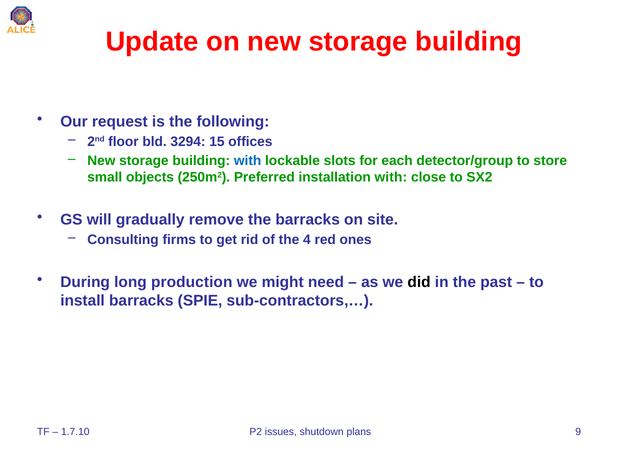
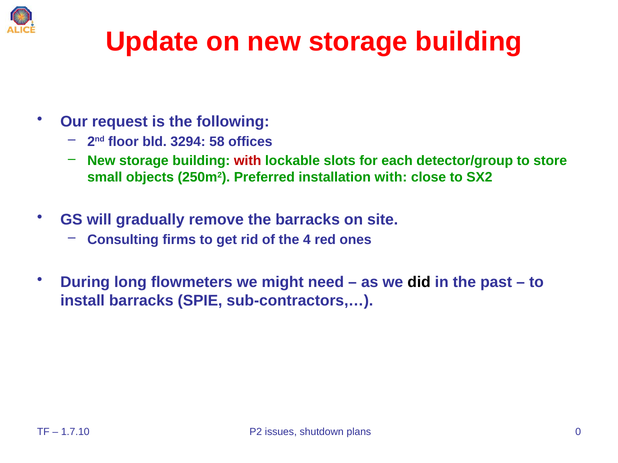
15: 15 -> 58 (217, 142)
with colour: blue -> red (248, 161)
production: production -> flowmeters (192, 282)
9: 9 -> 0 (578, 432)
